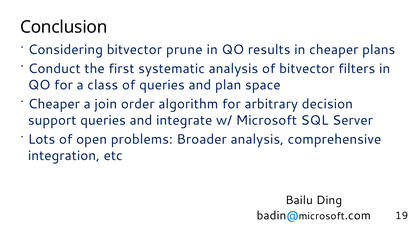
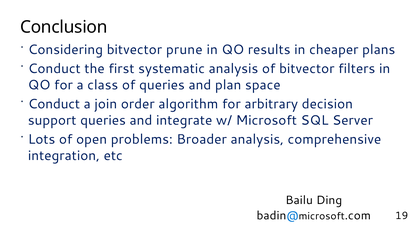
Cheaper: Cheaper -> Conduct (54, 104)
